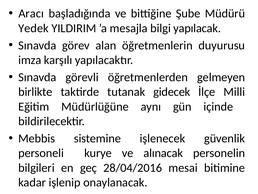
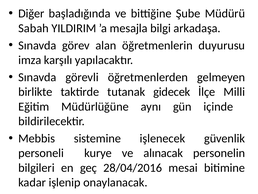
Aracı: Aracı -> Diğer (31, 13)
Yedek: Yedek -> Sabah (34, 28)
yapılacak: yapılacak -> arkadaşa (197, 28)
